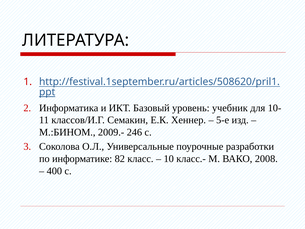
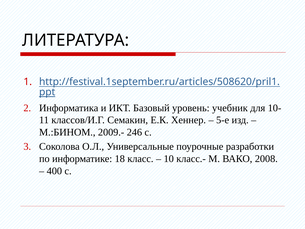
82: 82 -> 18 (120, 159)
